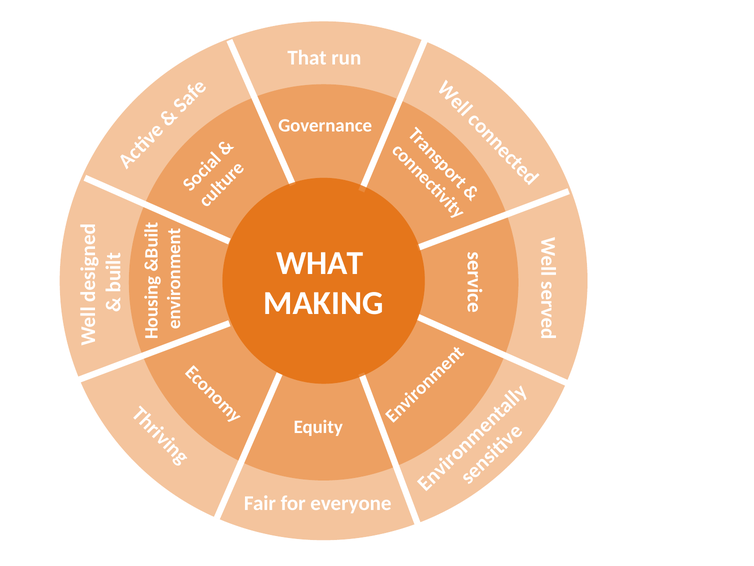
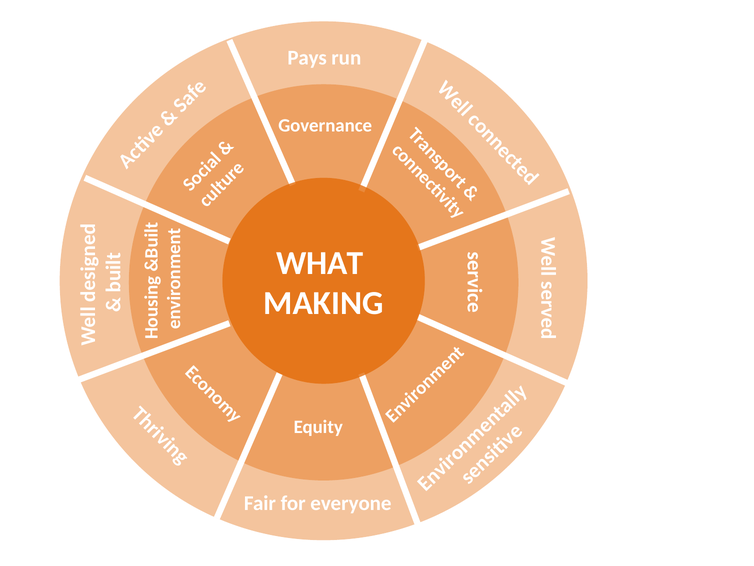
That: That -> Pays (307, 58)
